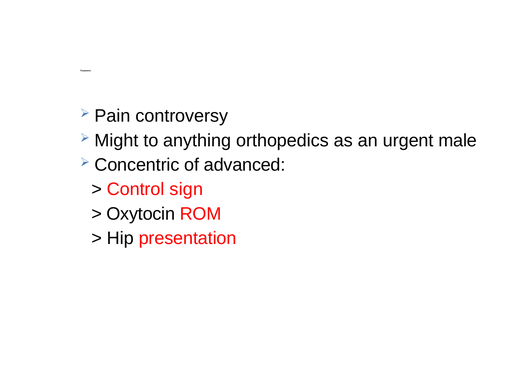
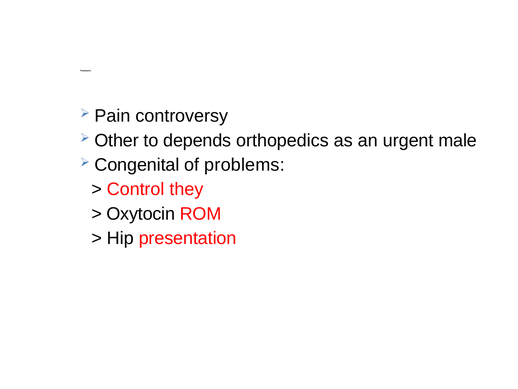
Might: Might -> Other (117, 140)
anything: anything -> depends (197, 140)
Concentric: Concentric -> Congenital (137, 165)
advanced: advanced -> problems (245, 165)
sign: sign -> they (187, 189)
